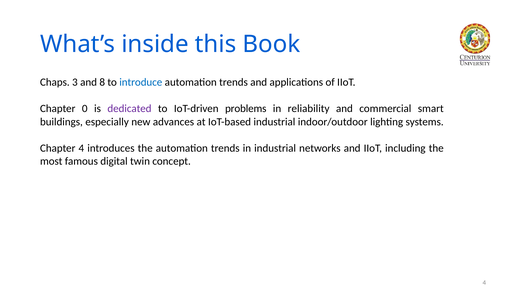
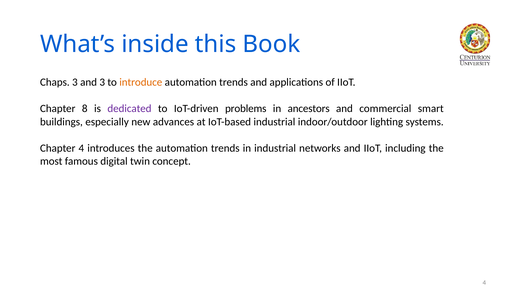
and 8: 8 -> 3 (102, 82)
introduce colour: blue -> orange (141, 82)
0: 0 -> 8 (85, 109)
reliability: reliability -> ancestors (309, 109)
